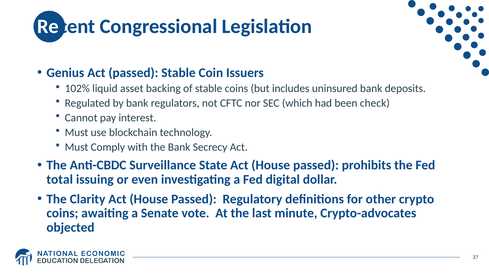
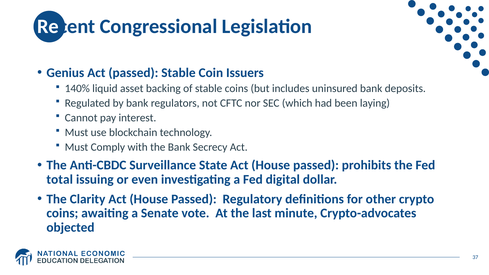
102%: 102% -> 140% (77, 88)
check: check -> laying (375, 103)
